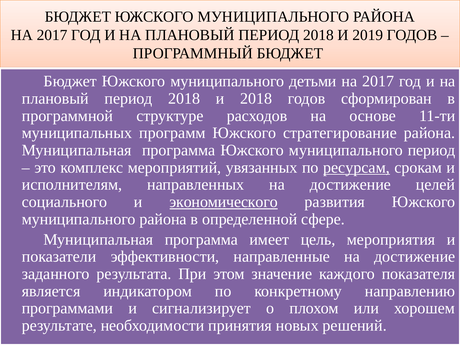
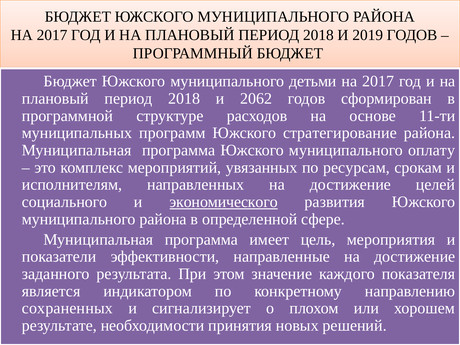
и 2018: 2018 -> 2062 (256, 99)
муниципального период: период -> оплату (432, 150)
ресурсам underline: present -> none (356, 167)
программами: программами -> сохраненных (67, 308)
